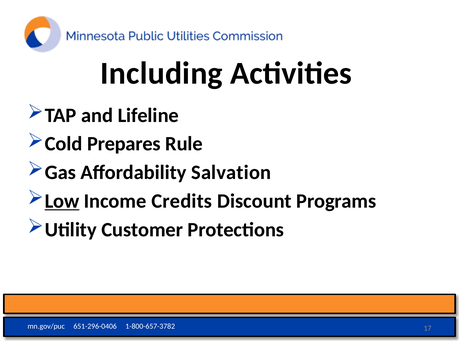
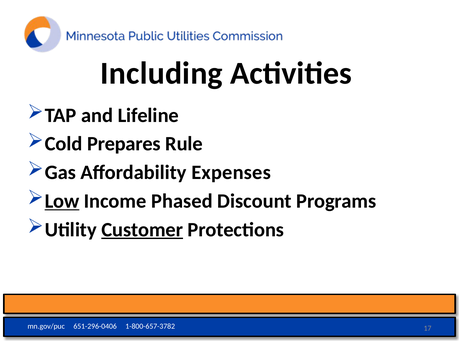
Salvation: Salvation -> Expenses (231, 173)
Credits: Credits -> Phased (182, 201)
Customer underline: none -> present (142, 230)
